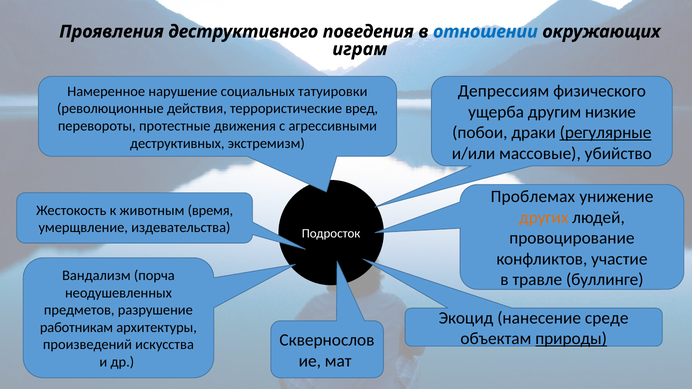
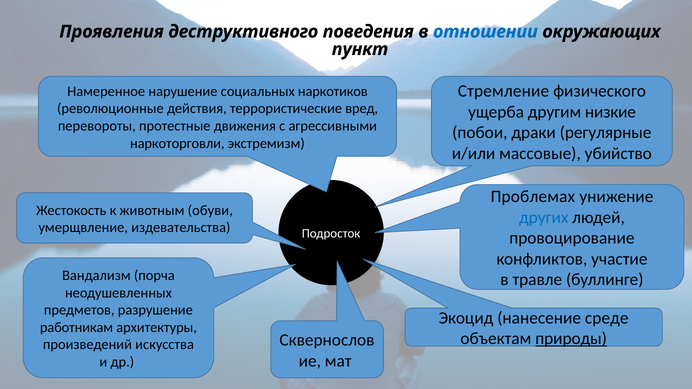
играм: играм -> пункт (360, 49)
Депрессиям: Депрессиям -> Стремление (503, 91)
татуировки: татуировки -> наркотиков (333, 91)
регулярные underline: present -> none (606, 133)
деструктивных: деструктивных -> наркоторговли (177, 143)
время: время -> обуви (210, 210)
других colour: orange -> blue (544, 218)
